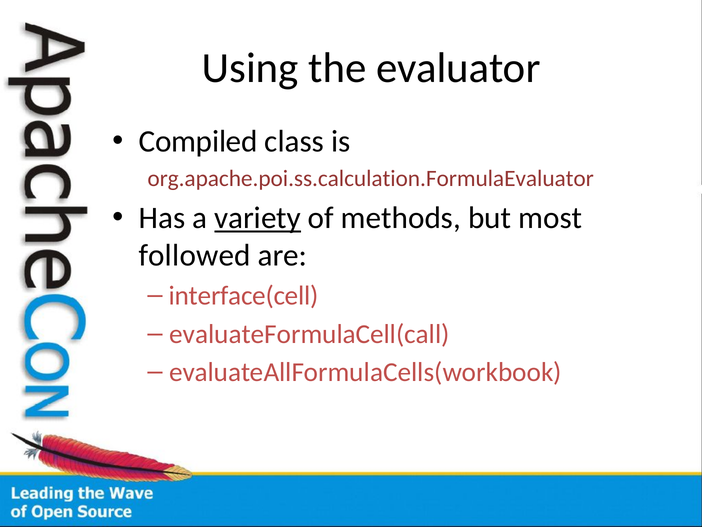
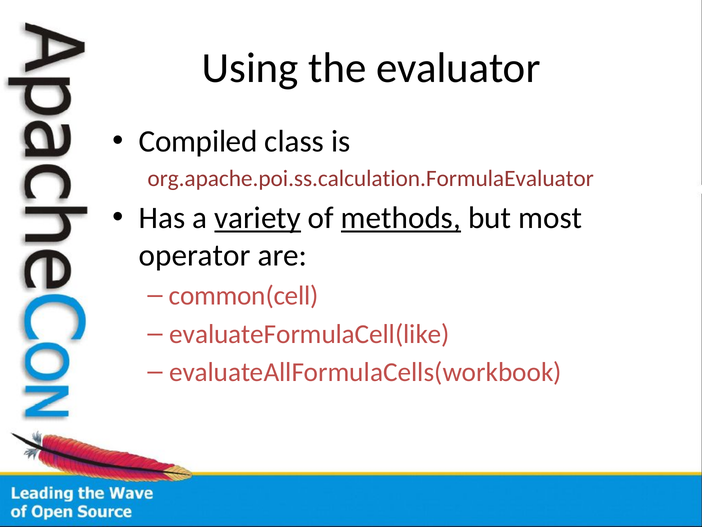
methods underline: none -> present (401, 218)
followed: followed -> operator (195, 255)
interface(cell: interface(cell -> common(cell (244, 296)
evaluateFormulaCell(call: evaluateFormulaCell(call -> evaluateFormulaCell(like (309, 334)
